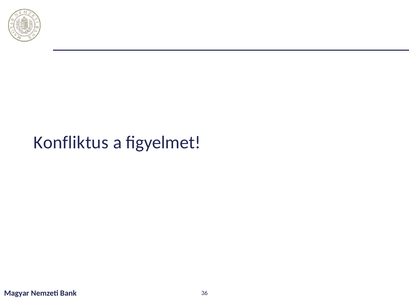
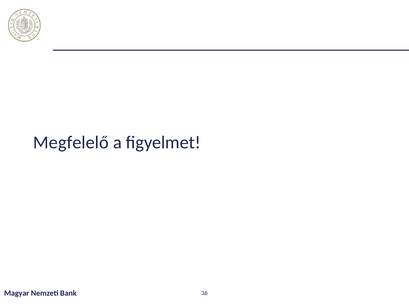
Konfliktus: Konfliktus -> Megfelelő (71, 142)
